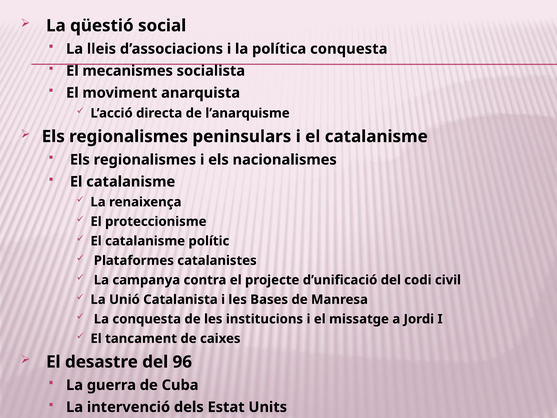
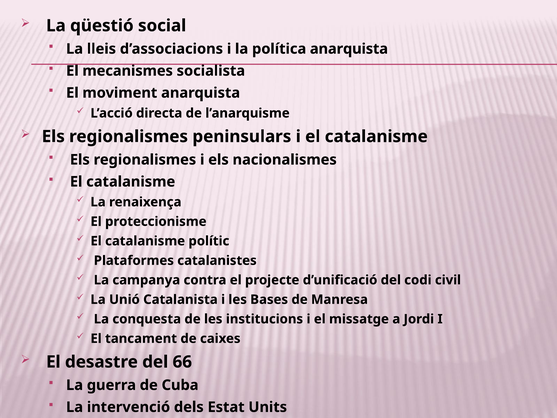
política conquesta: conquesta -> anarquista (349, 49)
96: 96 -> 66 (182, 362)
